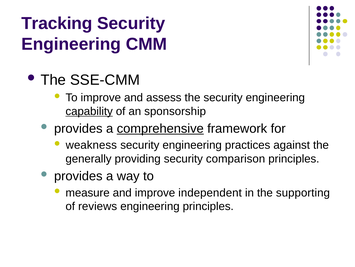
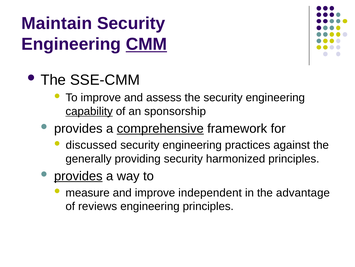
Tracking: Tracking -> Maintain (57, 23)
CMM underline: none -> present (146, 44)
weakness: weakness -> discussed (91, 145)
comparison: comparison -> harmonized (236, 158)
provides underline: none -> present (78, 176)
supporting: supporting -> advantage (303, 192)
